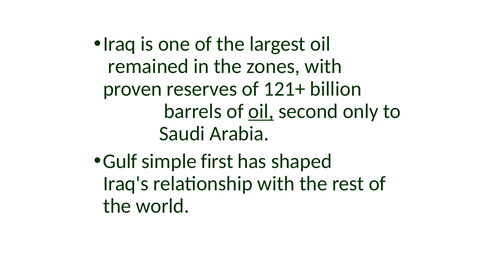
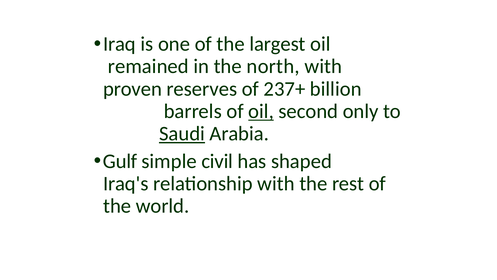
zones: zones -> north (273, 66)
121+: 121+ -> 237+ (284, 89)
Saudi underline: none -> present (182, 133)
first: first -> civil (217, 161)
